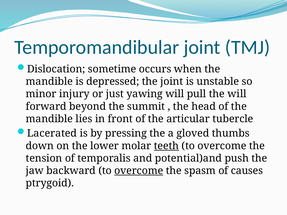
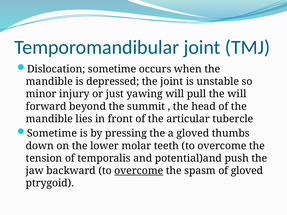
Lacerated: Lacerated -> Sometime (52, 134)
teeth underline: present -> none (166, 146)
of causes: causes -> gloved (247, 171)
